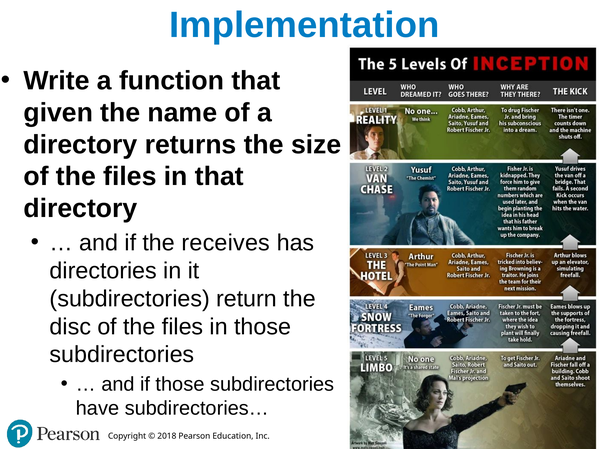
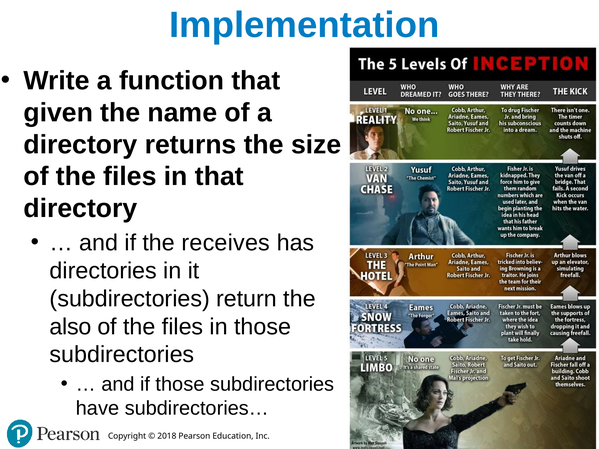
disc: disc -> also (70, 327)
